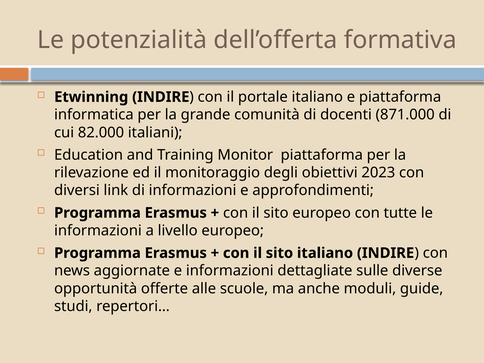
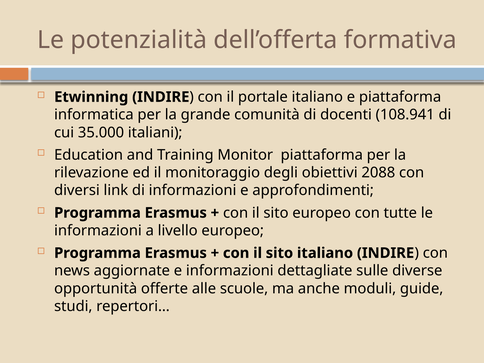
871.000: 871.000 -> 108.941 (405, 115)
82.000: 82.000 -> 35.000 (101, 132)
2023: 2023 -> 2088 (378, 173)
